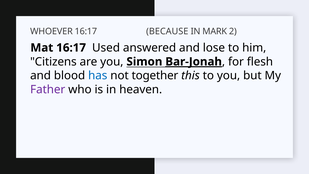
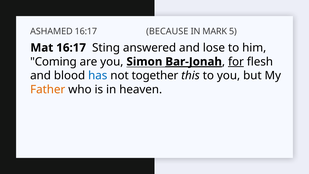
WHOEVER: WHOEVER -> ASHAMED (51, 31)
2: 2 -> 5 (233, 31)
Used: Used -> Sting (106, 48)
Citizens: Citizens -> Coming (53, 62)
for underline: none -> present (236, 62)
Father colour: purple -> orange (48, 89)
